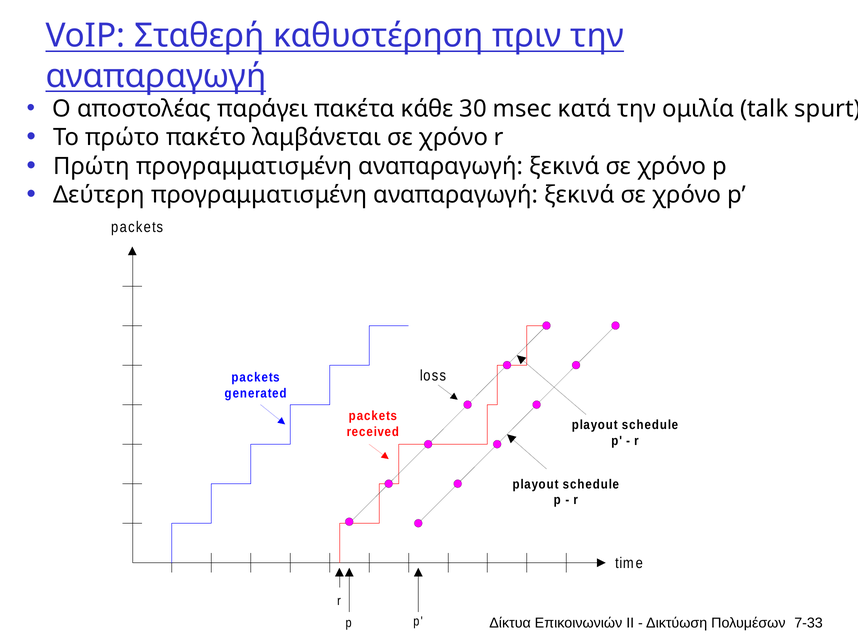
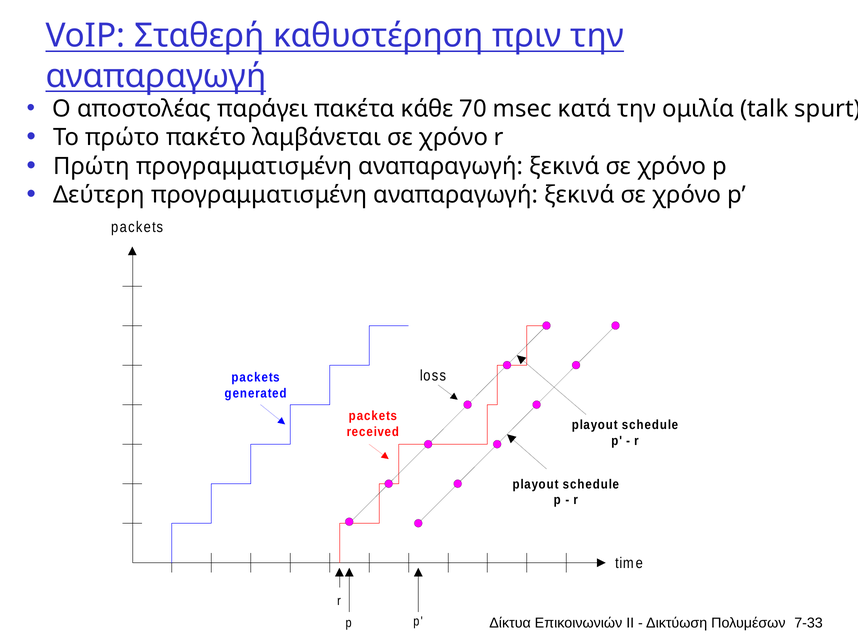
30: 30 -> 70 (473, 109)
